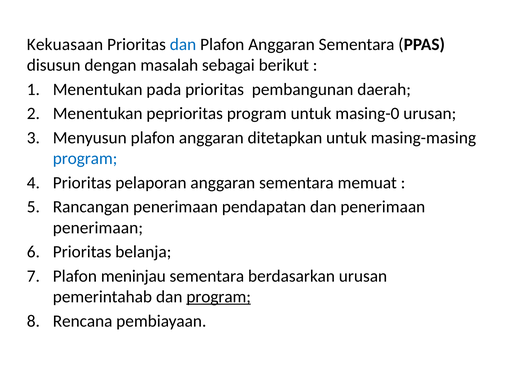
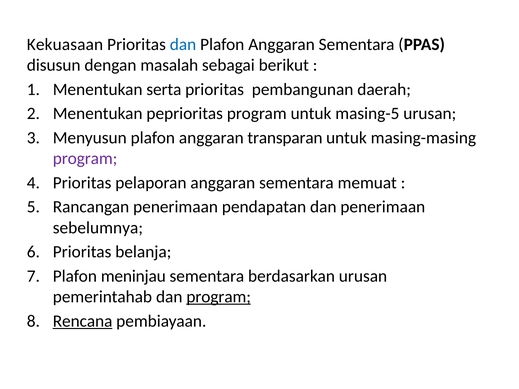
pada: pada -> serta (164, 89)
masing-0: masing-0 -> masing-5 (367, 114)
ditetapkan: ditetapkan -> transparan (285, 138)
program colour: blue -> purple (85, 159)
penerimaan: penerimaan -> sebelumnya (98, 228)
Rencana underline: none -> present (83, 321)
